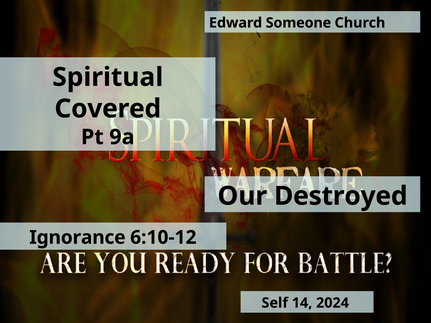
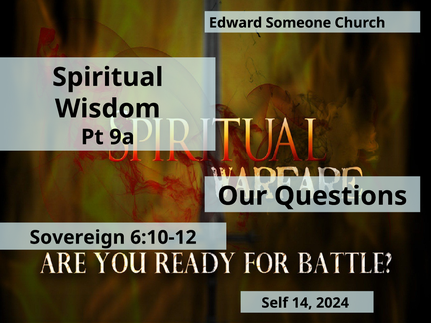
Covered: Covered -> Wisdom (108, 109)
Destroyed: Destroyed -> Questions (341, 196)
Ignorance: Ignorance -> Sovereign (77, 238)
